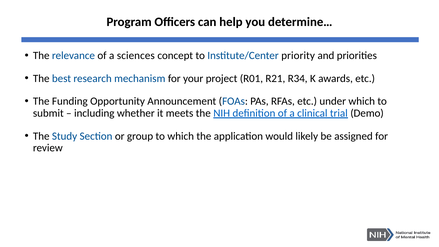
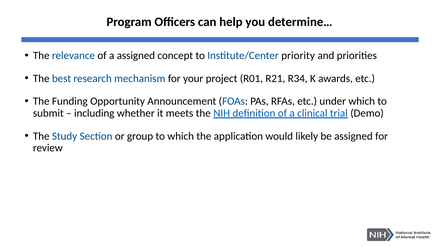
a sciences: sciences -> assigned (136, 56)
